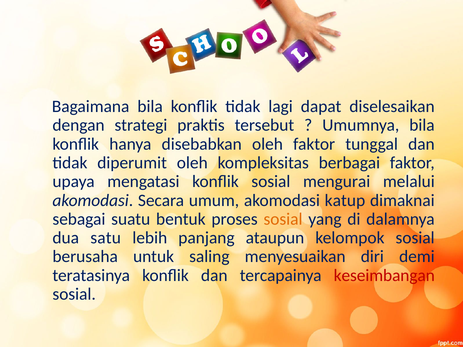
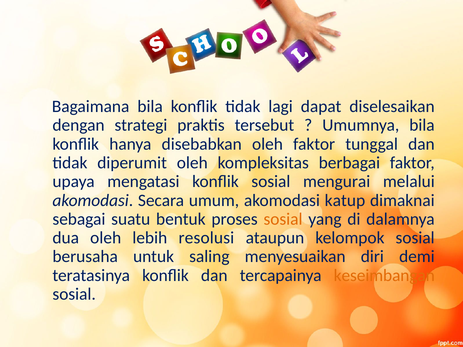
dua satu: satu -> oleh (106, 238)
panjang: panjang -> resolusi (206, 238)
keseimbangan colour: red -> orange (384, 276)
